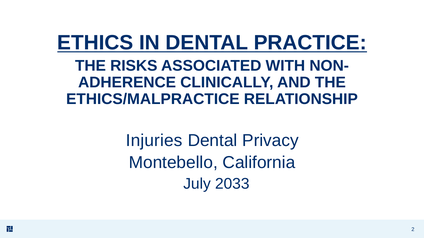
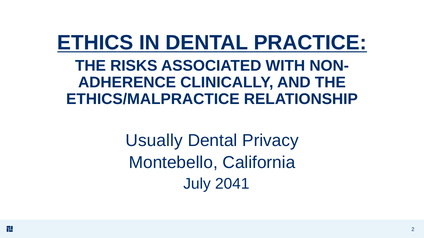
Injuries: Injuries -> Usually (154, 141)
2033: 2033 -> 2041 (232, 184)
